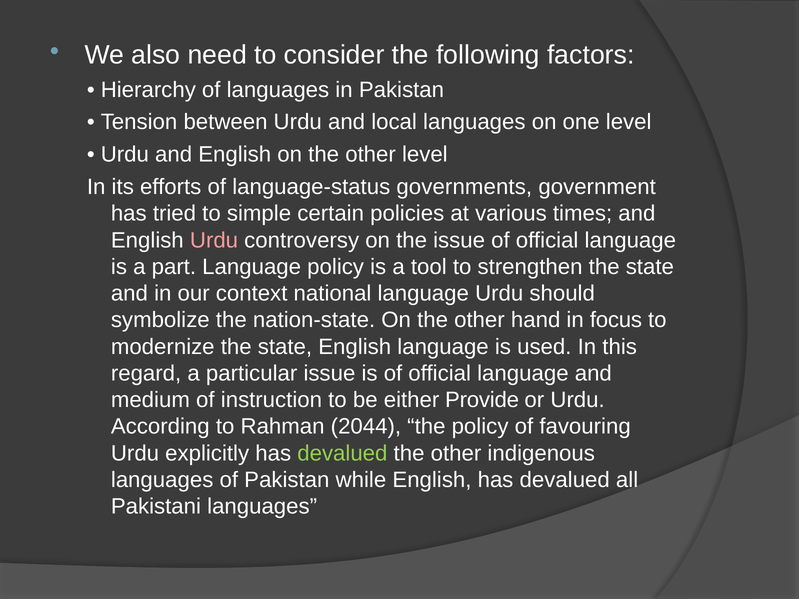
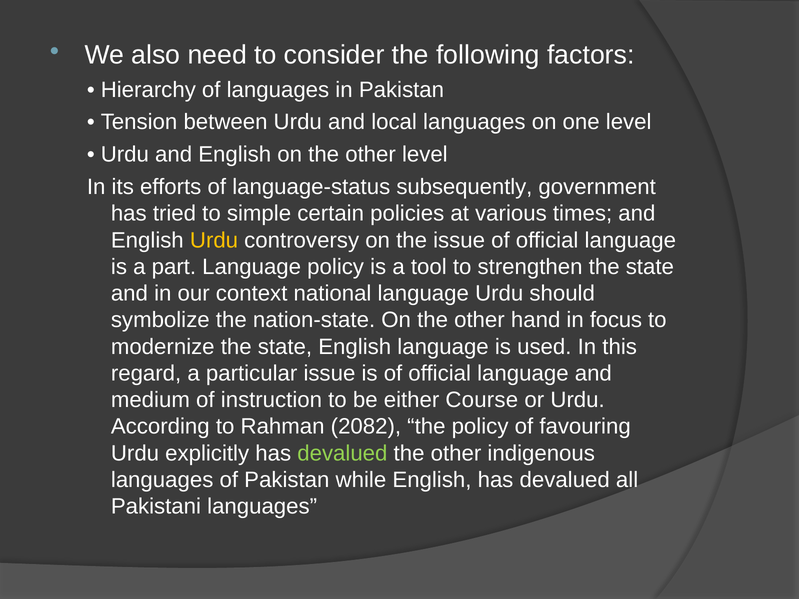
governments: governments -> subsequently (464, 187)
Urdu colour: pink -> yellow (214, 240)
Provide: Provide -> Course (482, 400)
2044: 2044 -> 2082 (366, 427)
